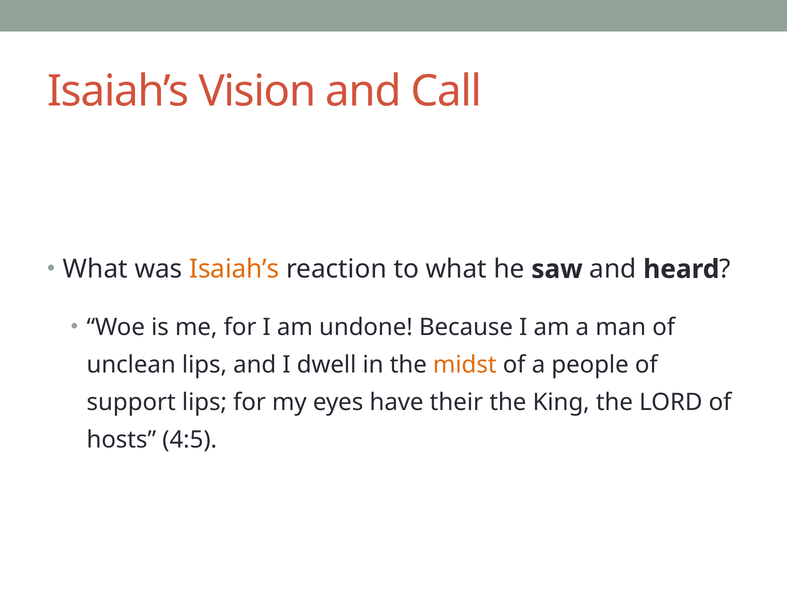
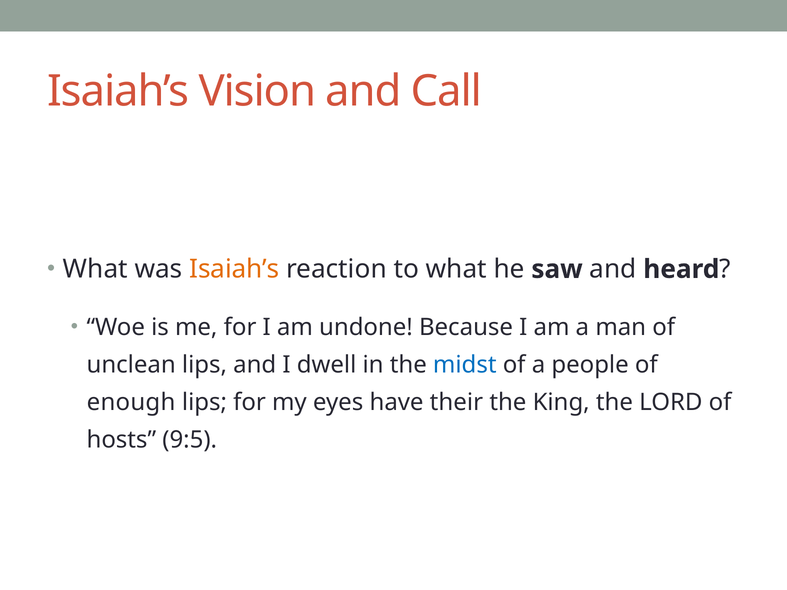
midst colour: orange -> blue (465, 365)
support: support -> enough (131, 403)
4:5: 4:5 -> 9:5 (190, 440)
